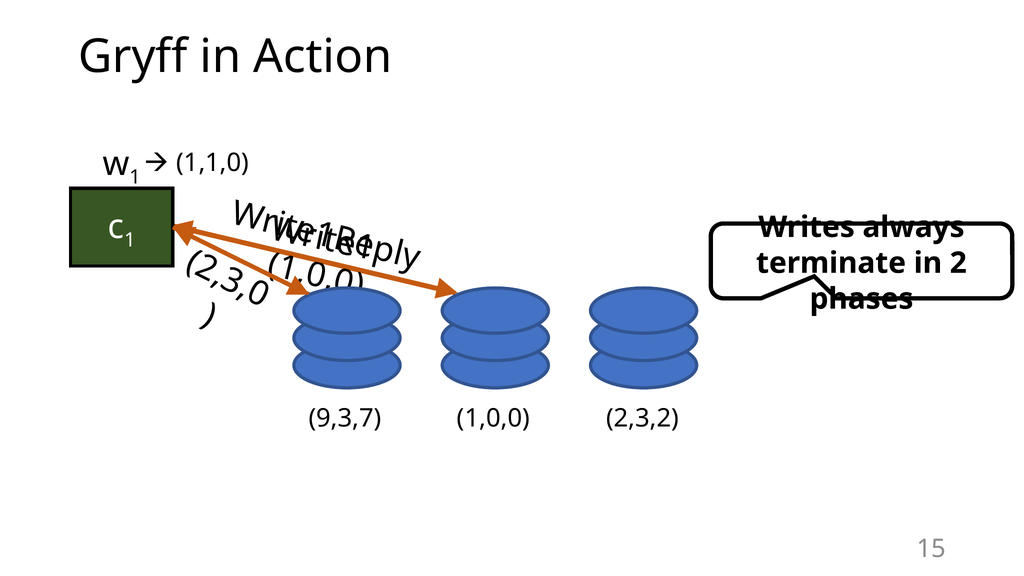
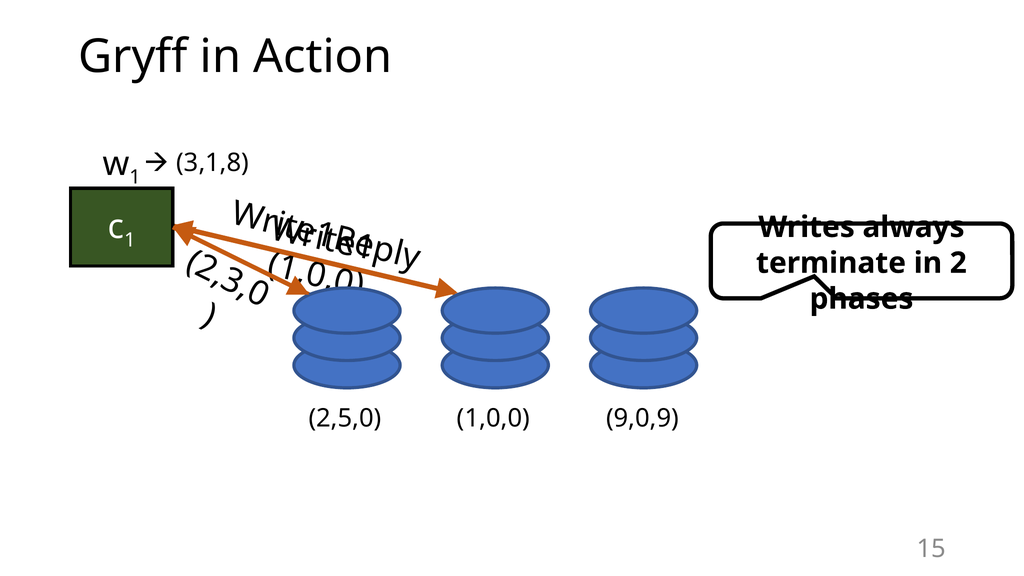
1,1,0: 1,1,0 -> 3,1,8 (213, 163)
9,3,7: 9,3,7 -> 2,5,0 (345, 418)
2,3,2: 2,3,2 -> 9,0,9 (643, 418)
